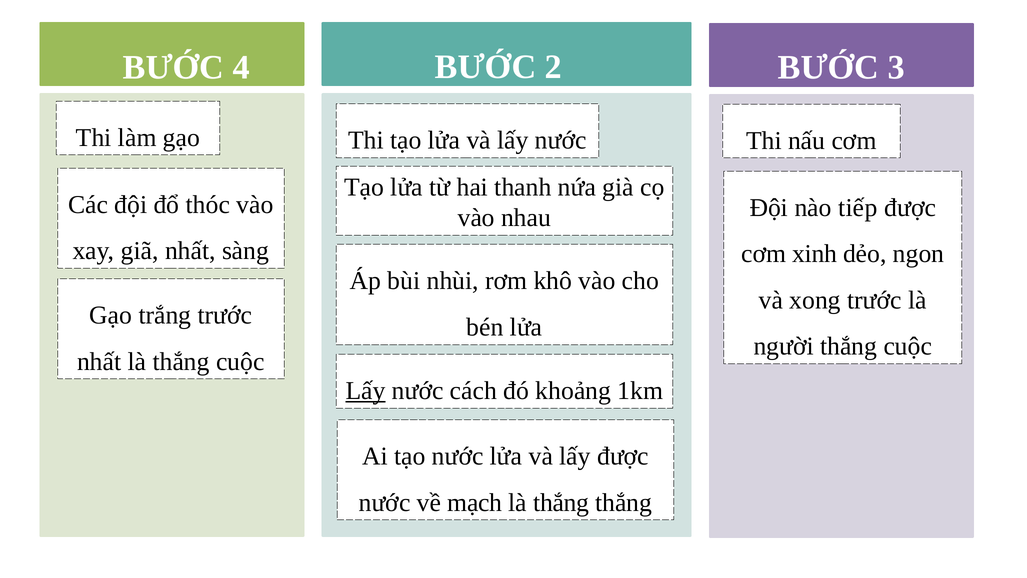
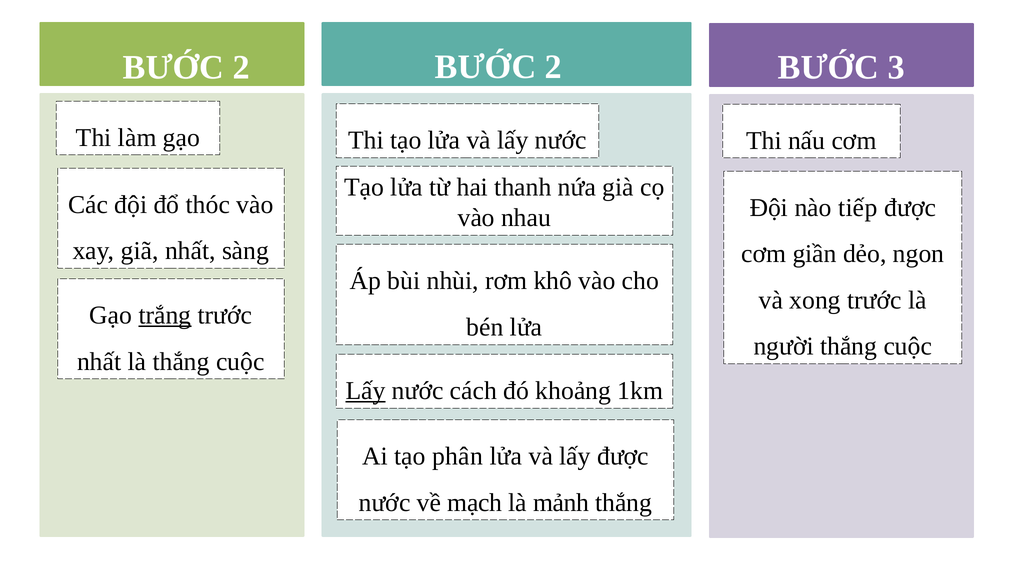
4: 4 -> 2 (241, 67)
xinh: xinh -> giần (815, 254)
trắng underline: none -> present (165, 315)
tạo nước: nước -> phân (458, 456)
thắng: thắng -> mảnh (561, 502)
